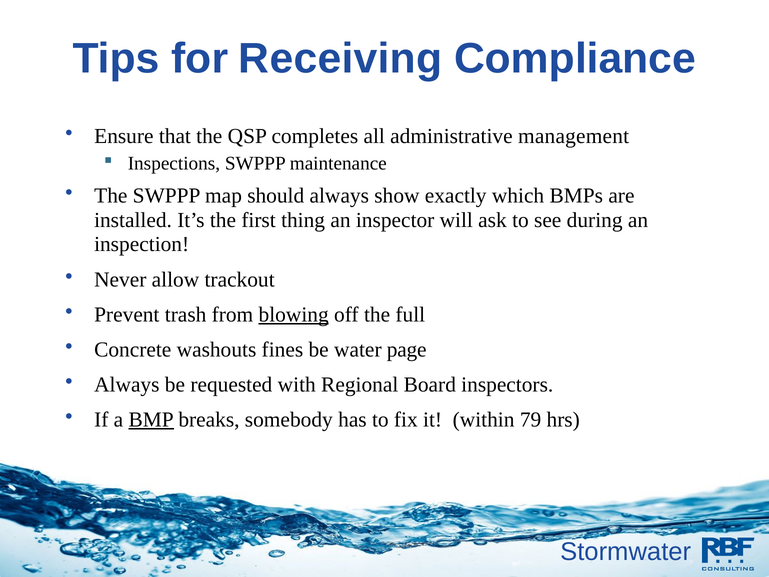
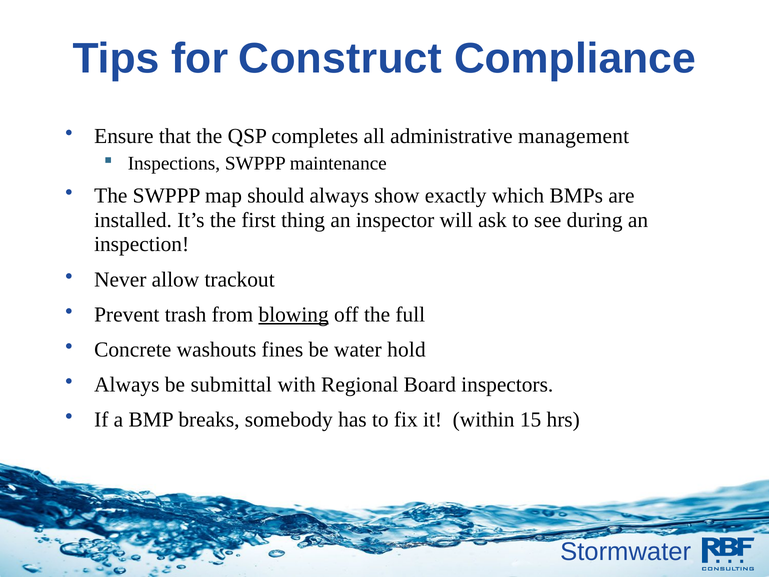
Receiving: Receiving -> Construct (340, 59)
page: page -> hold (406, 349)
requested: requested -> submittal (231, 384)
BMP underline: present -> none (151, 419)
79: 79 -> 15 (531, 419)
